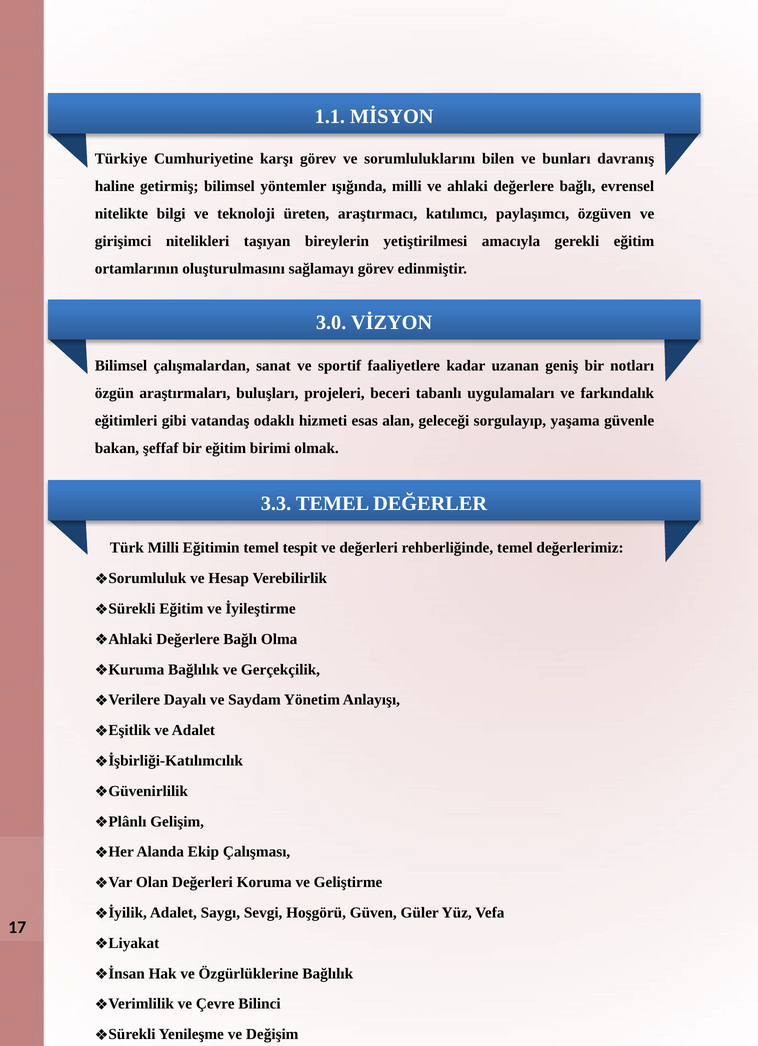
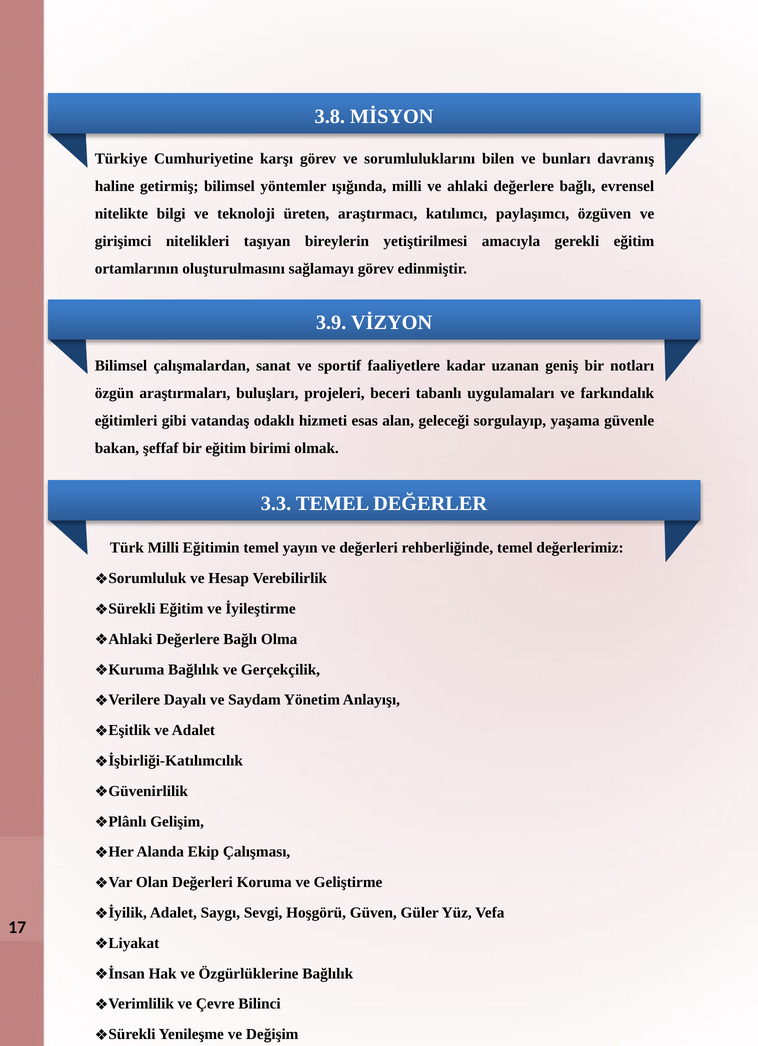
1.1: 1.1 -> 3.8 (330, 117)
3.0: 3.0 -> 3.9 (331, 323)
tespit: tespit -> yayın (300, 548)
